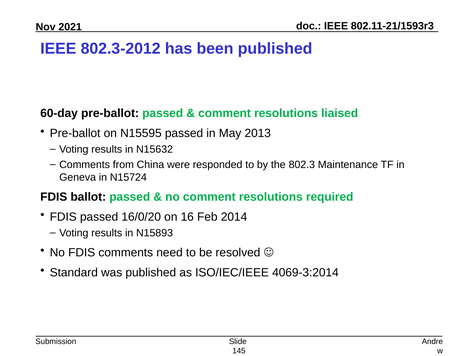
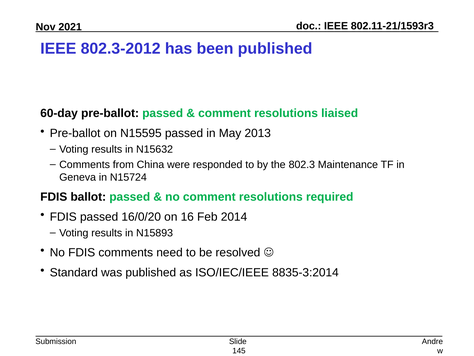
4069-3:2014: 4069-3:2014 -> 8835-3:2014 (305, 272)
